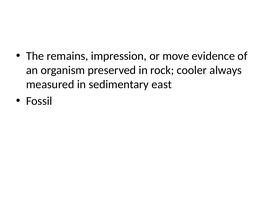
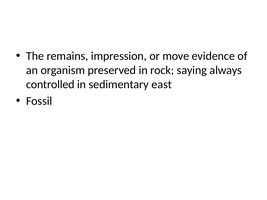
cooler: cooler -> saying (192, 70)
measured: measured -> controlled (50, 84)
